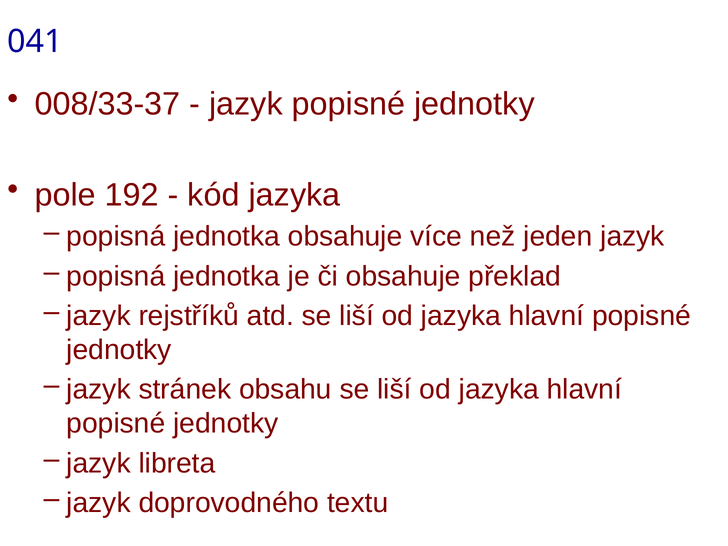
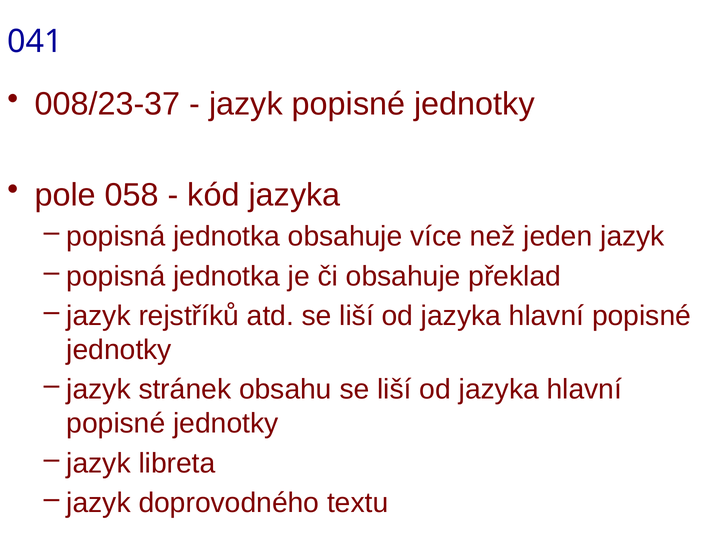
008/33-37: 008/33-37 -> 008/23-37 (107, 104)
192: 192 -> 058 (132, 195)
